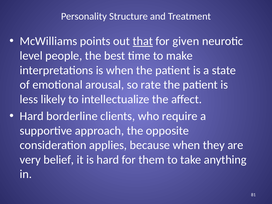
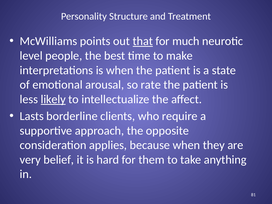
given: given -> much (186, 41)
likely underline: none -> present (53, 99)
Hard: Hard -> Lasts (32, 116)
